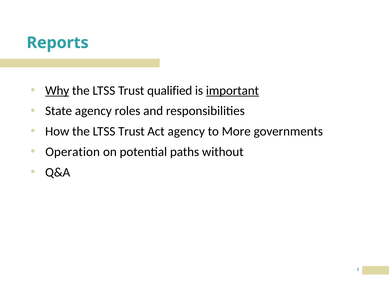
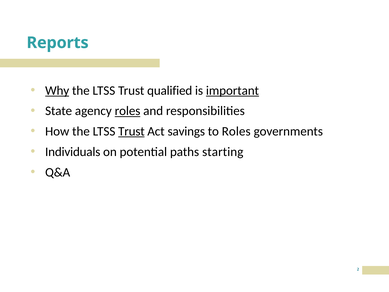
roles underline: none -> present (128, 111)
Trust underline: none -> present (131, 131)
Act agency: agency -> savings (186, 131)
to More: More -> Roles (236, 131)
Operation: Operation -> Individuals (73, 152)
without: without -> starting (223, 152)
